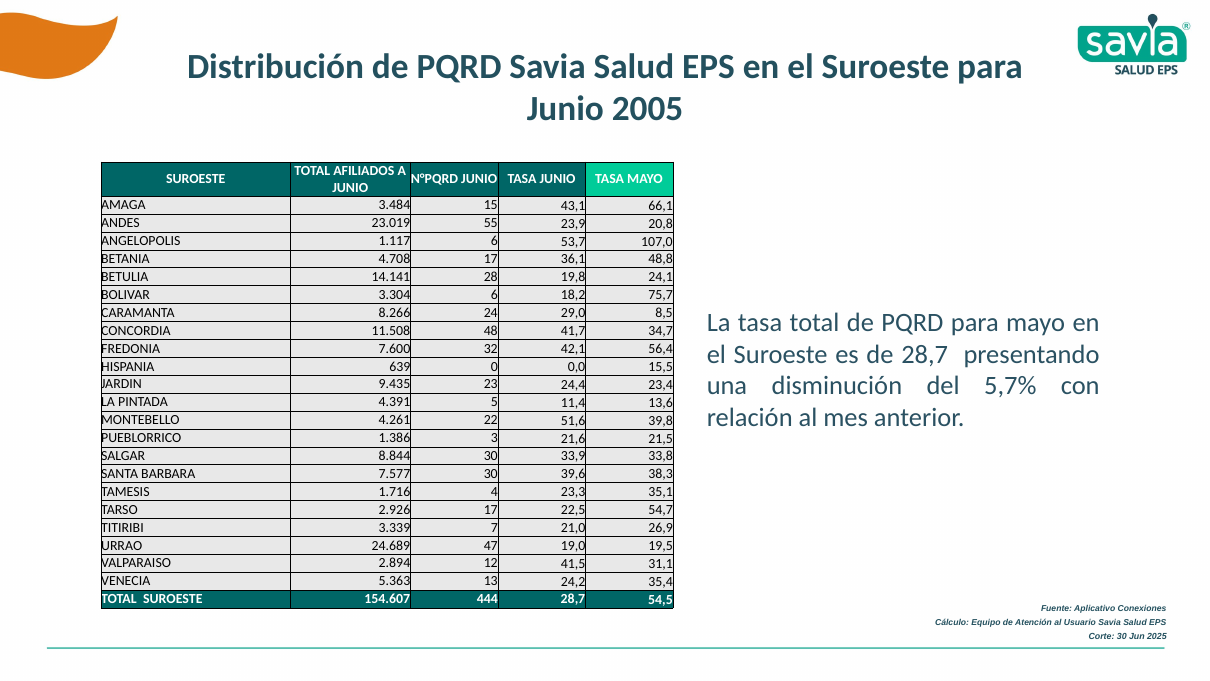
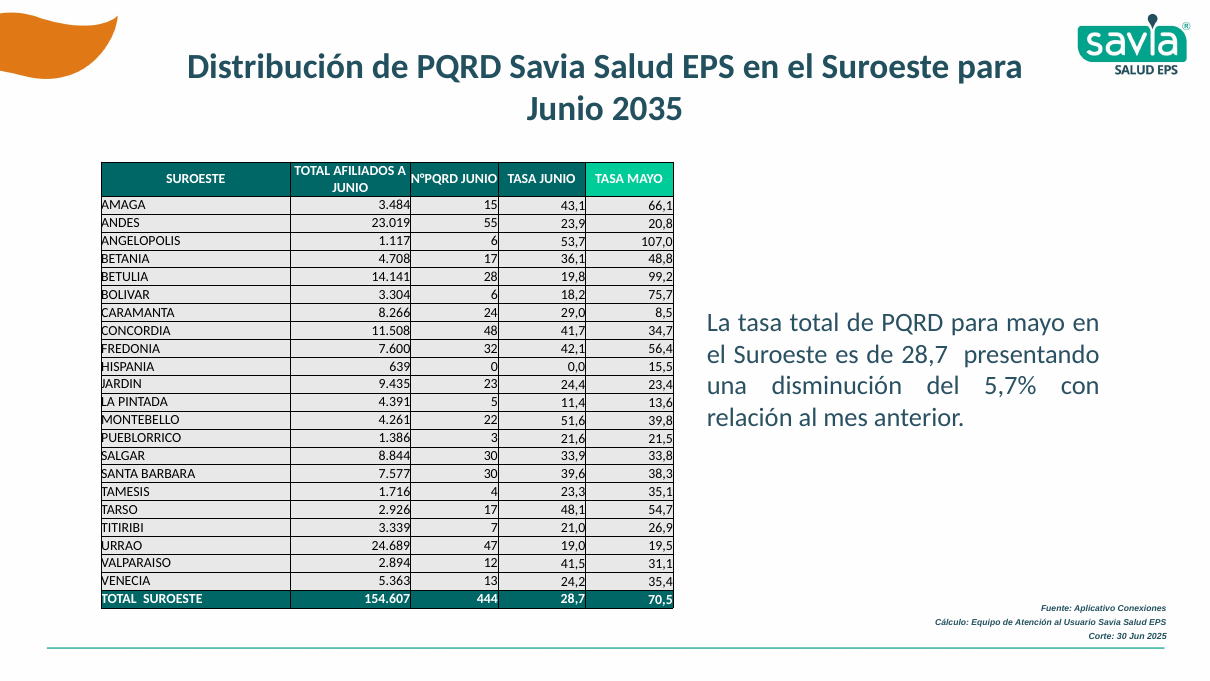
2005: 2005 -> 2035 (648, 109)
24,1: 24,1 -> 99,2 (661, 277)
22,5: 22,5 -> 48,1 (573, 510)
54,5: 54,5 -> 70,5 (660, 599)
